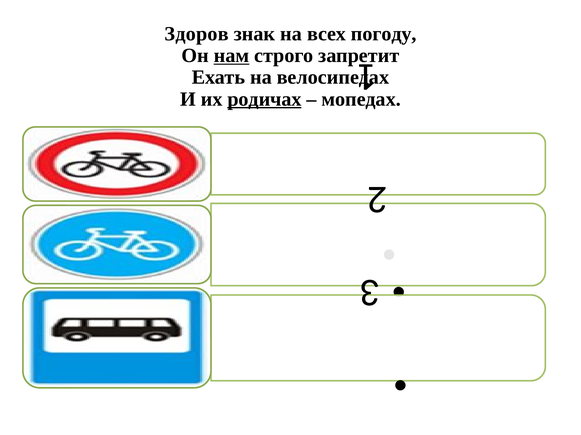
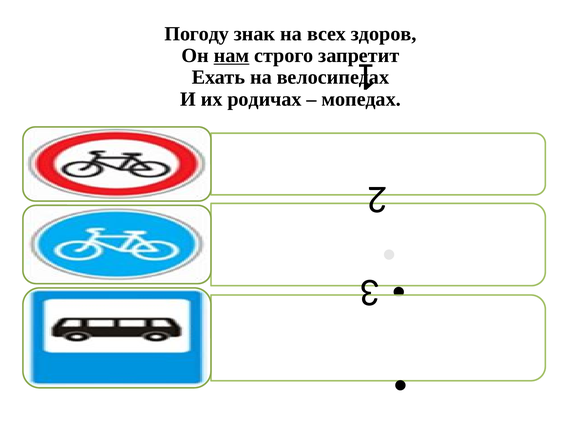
Здоров: Здоров -> Погоду (197, 34)
погоду: погоду -> здоров (384, 34)
родичах underline: present -> none (265, 99)
